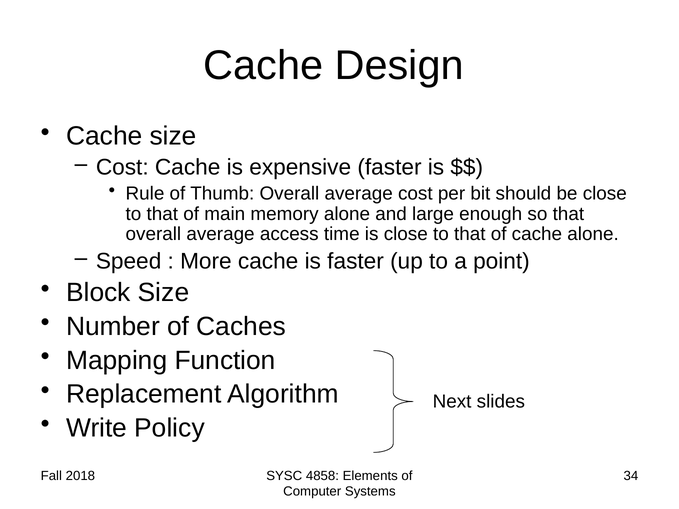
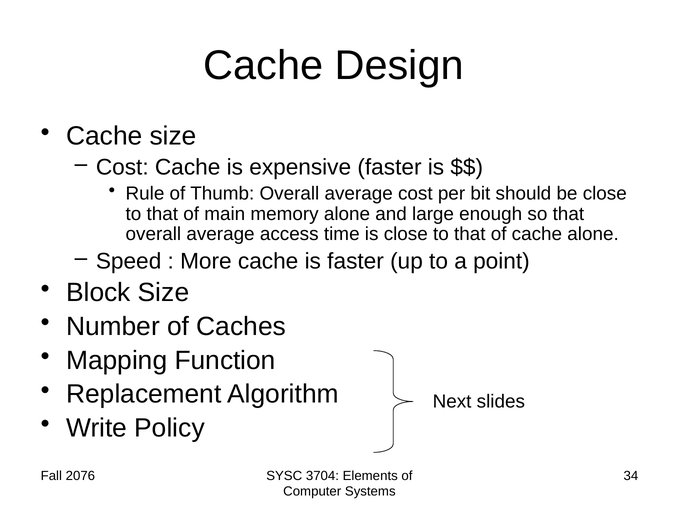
2018: 2018 -> 2076 (80, 476)
4858: 4858 -> 3704 (322, 476)
